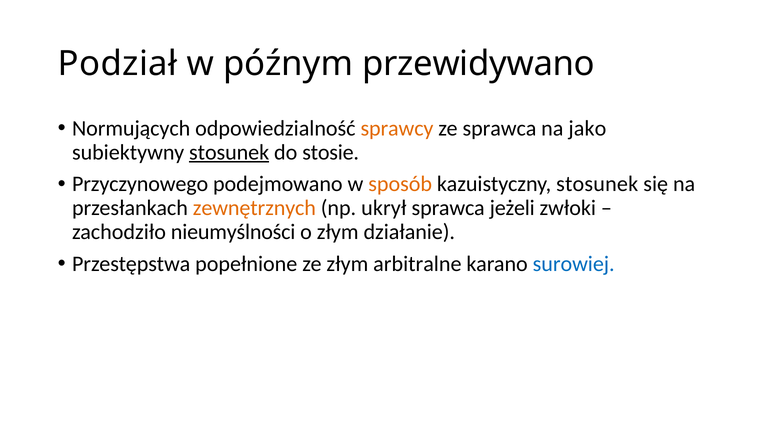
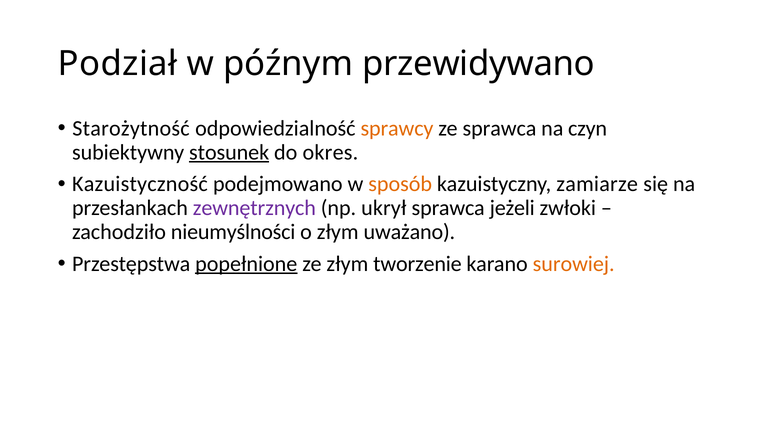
Normujących: Normujących -> Starożytność (131, 128)
jako: jako -> czyn (588, 128)
stosie: stosie -> okres (330, 152)
Przyczynowego: Przyczynowego -> Kazuistyczność (140, 184)
kazuistyczny stosunek: stosunek -> zamiarze (597, 184)
zewnętrznych colour: orange -> purple (254, 208)
działanie: działanie -> uważano (409, 232)
popełnione underline: none -> present (246, 263)
arbitralne: arbitralne -> tworzenie (417, 263)
surowiej colour: blue -> orange (574, 263)
